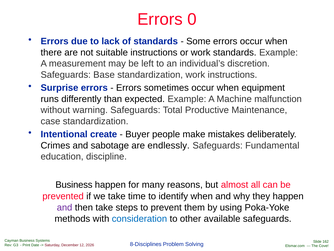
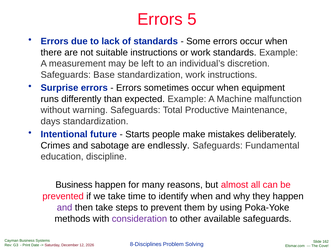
0: 0 -> 5 (192, 19)
case: case -> days (50, 121)
create: create -> future (104, 134)
Buyer: Buyer -> Starts (137, 134)
consideration colour: blue -> purple (139, 218)
